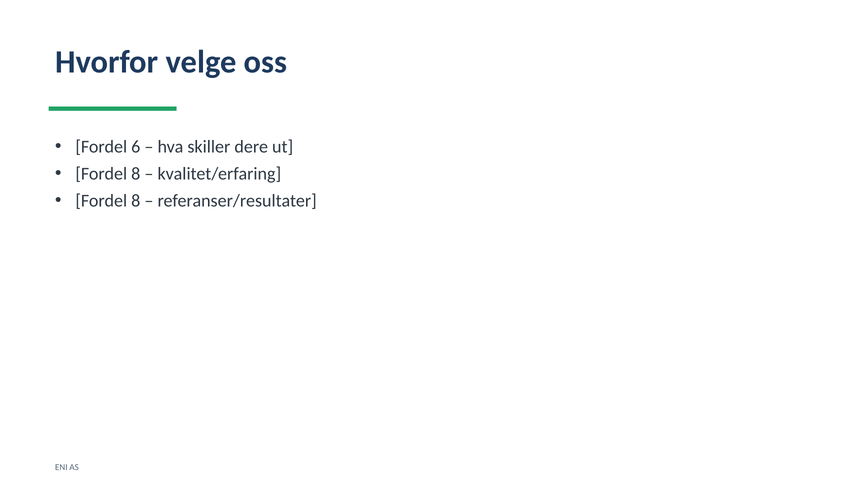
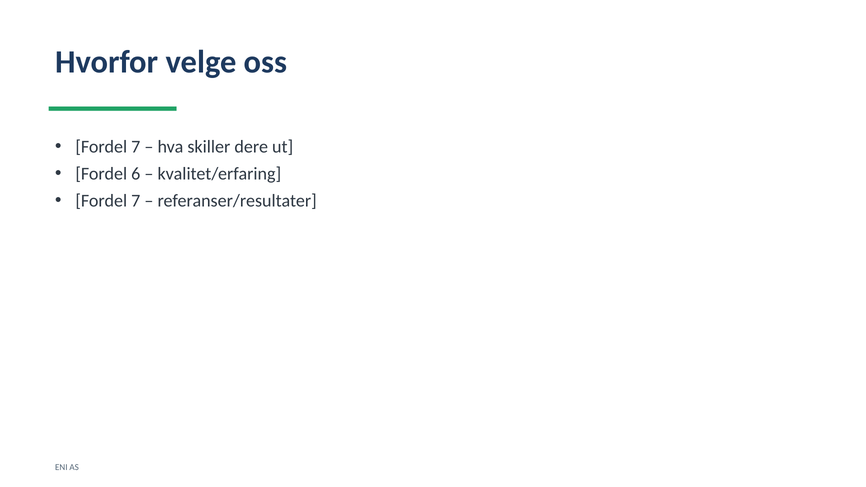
6: 6 -> 7 (136, 147)
8: 8 -> 6 (136, 174)
8: 8 -> 7 (136, 201)
